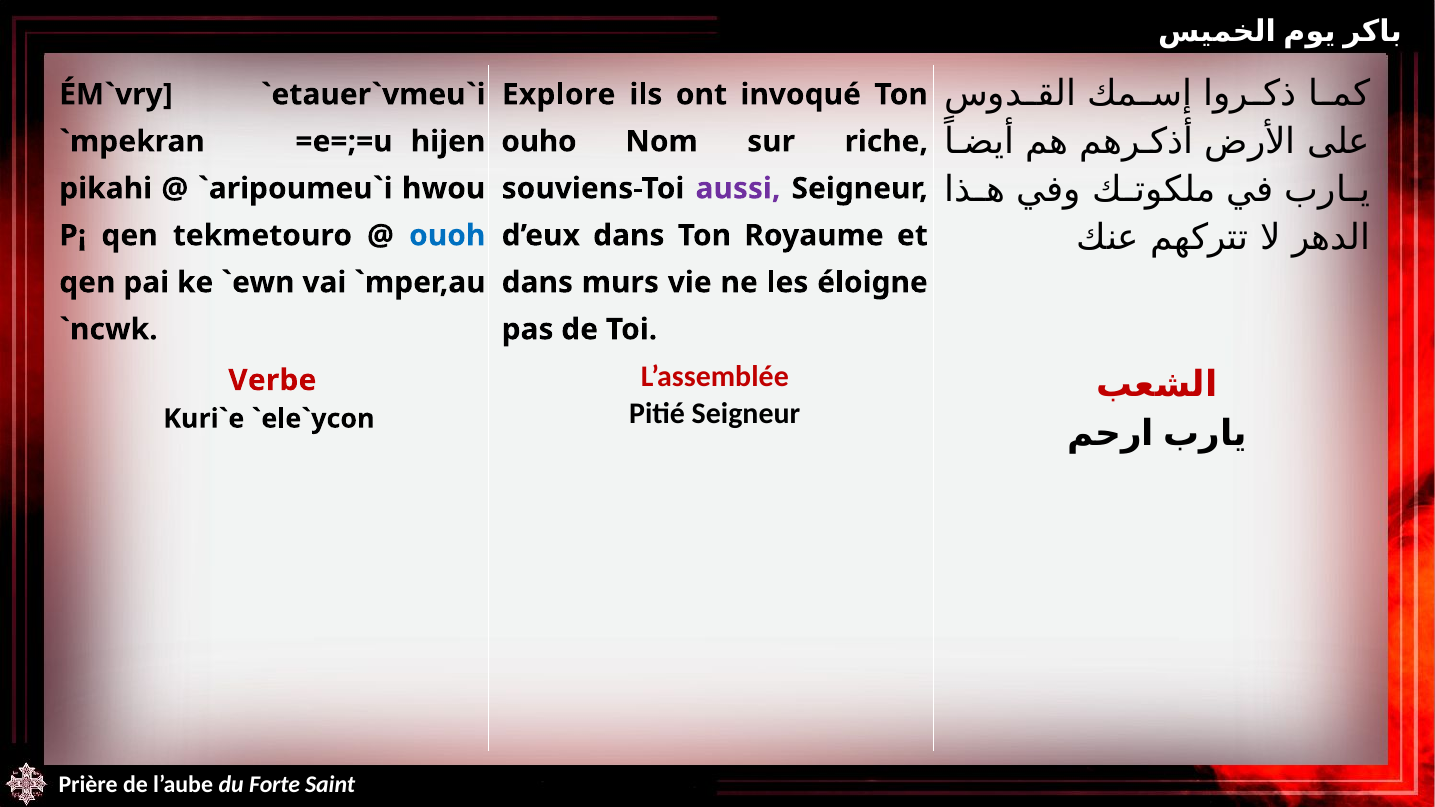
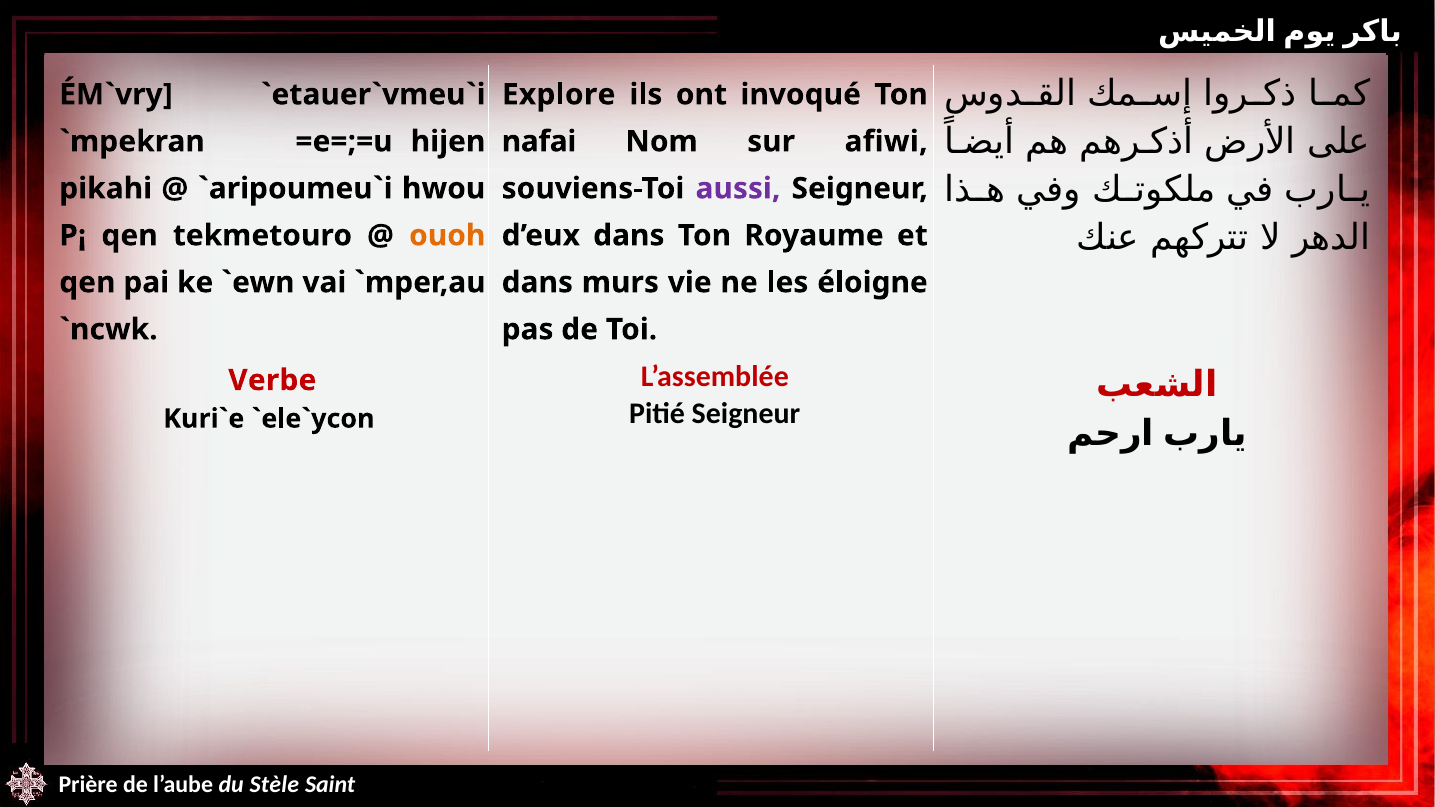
ouho: ouho -> nafai (539, 142)
riche: riche -> afiwi (886, 142)
ouoh colour: blue -> orange (447, 236)
Forte: Forte -> Stèle (274, 785)
